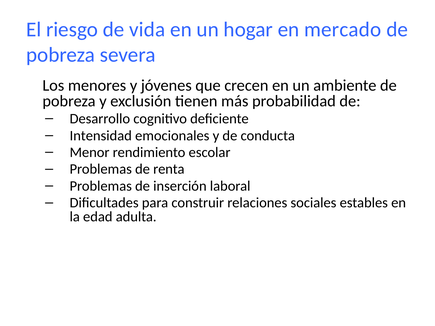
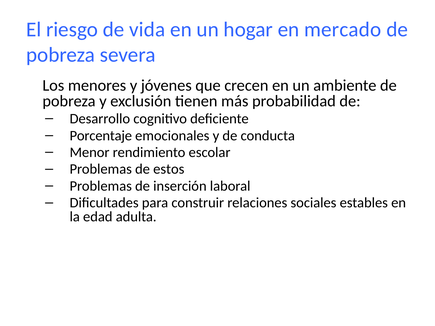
Intensidad: Intensidad -> Porcentaje (101, 136)
renta: renta -> estos (169, 169)
